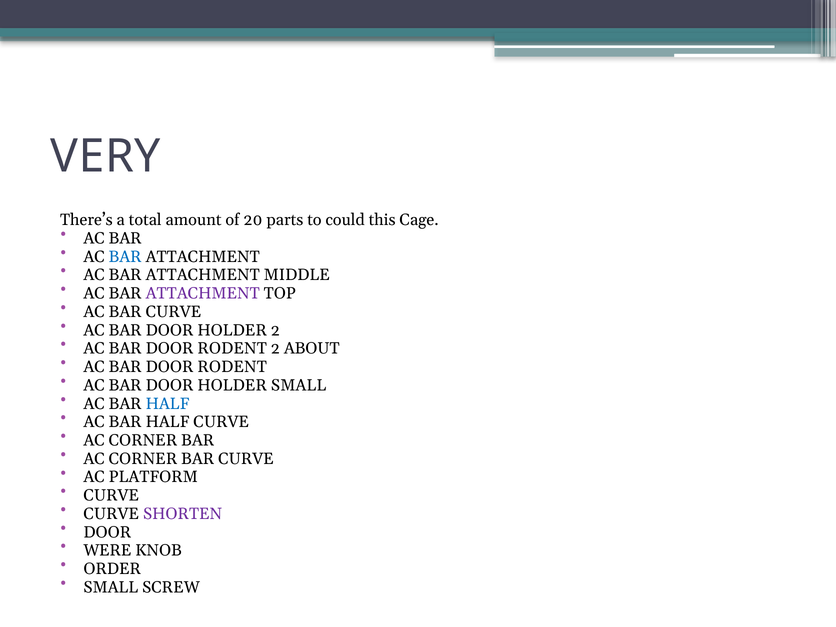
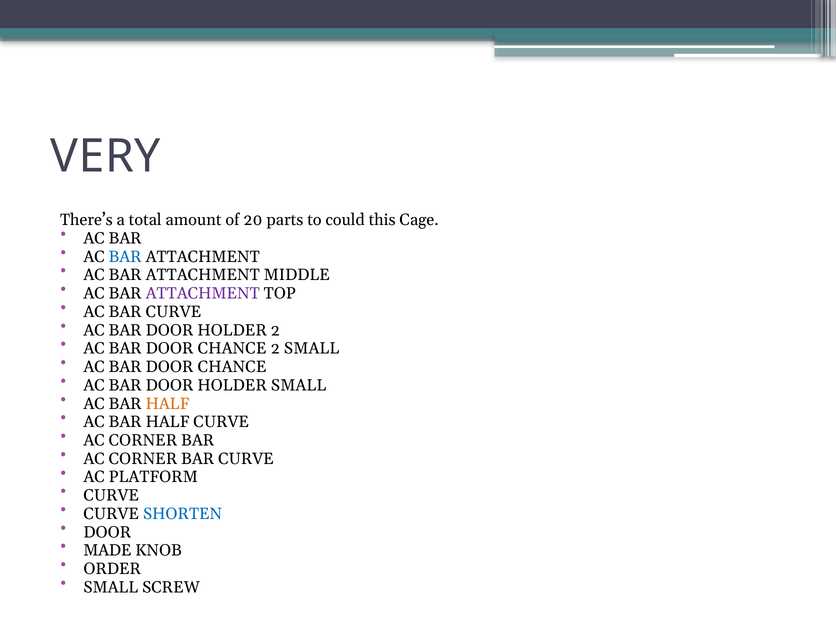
RODENT: RODENT -> CHANCE (232, 349)
2 ABOUT: ABOUT -> SMALL (312, 349)
RODENT: RODENT -> CHANCE (232, 367)
HALF colour: blue -> orange (168, 404)
SHORTEN colour: purple -> blue (183, 514)
WERE: WERE -> MADE (107, 551)
